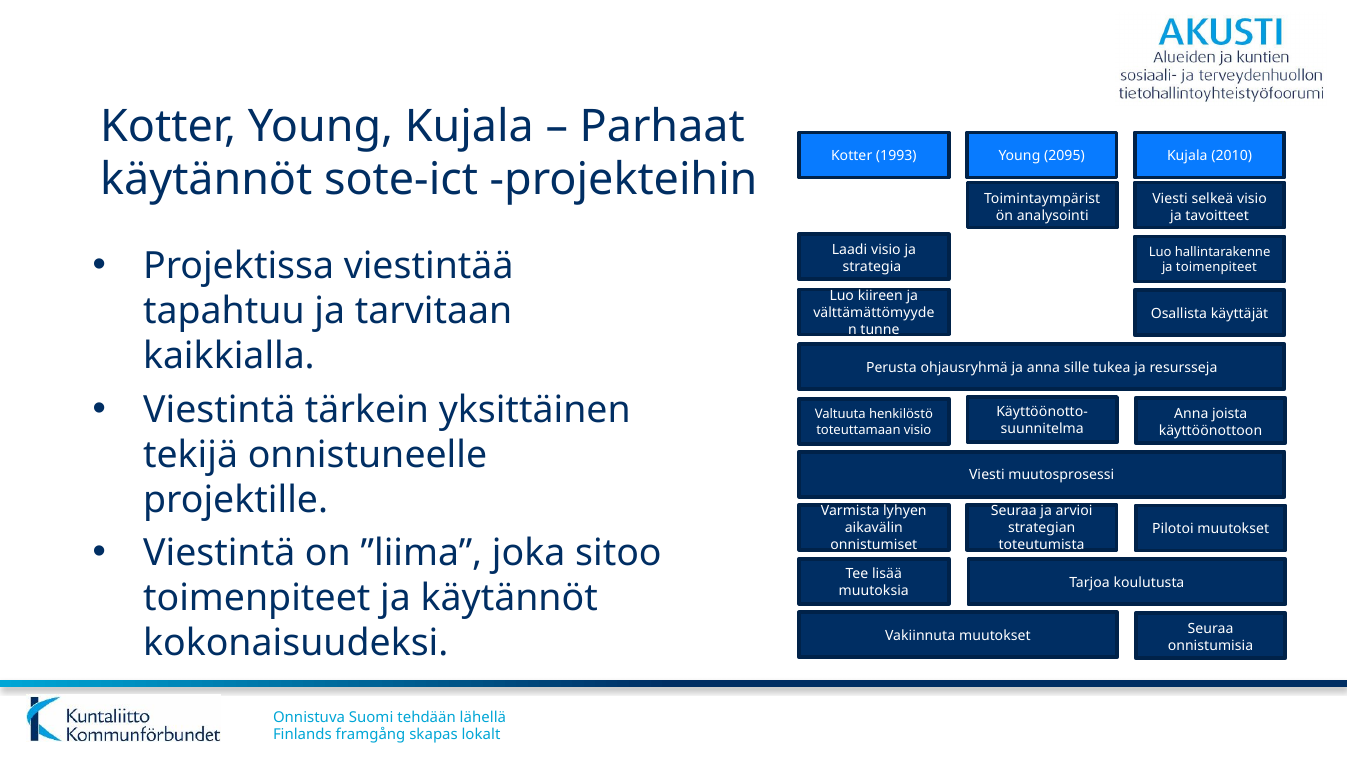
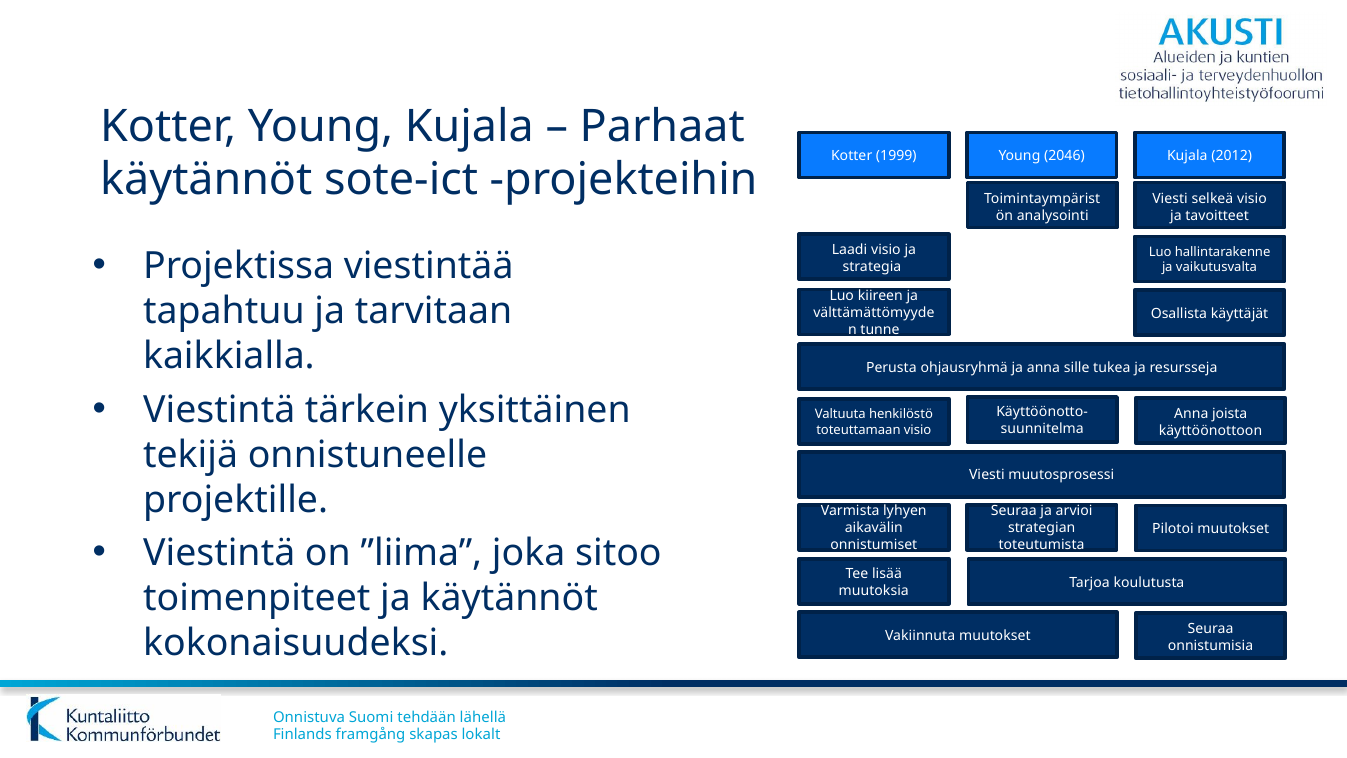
1993: 1993 -> 1999 (896, 156)
2095: 2095 -> 2046 (1064, 156)
2010: 2010 -> 2012 (1232, 156)
ja toimenpiteet: toimenpiteet -> vaikutusvalta (1216, 268)
